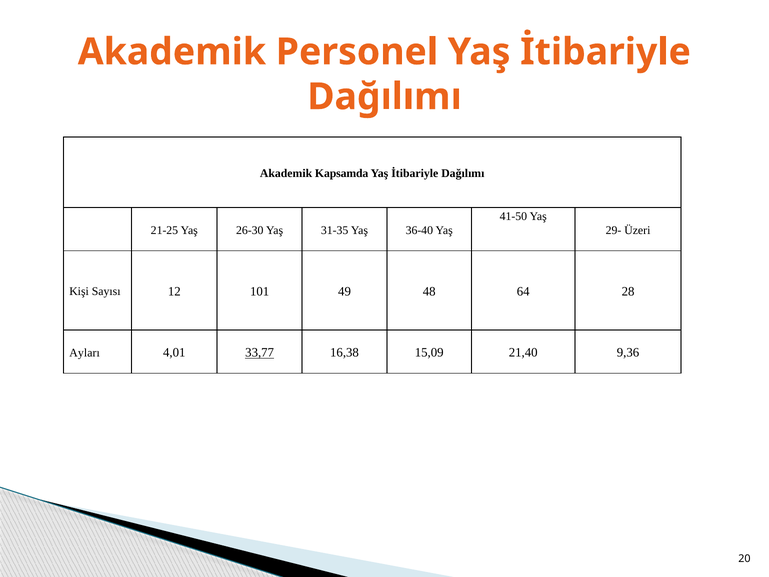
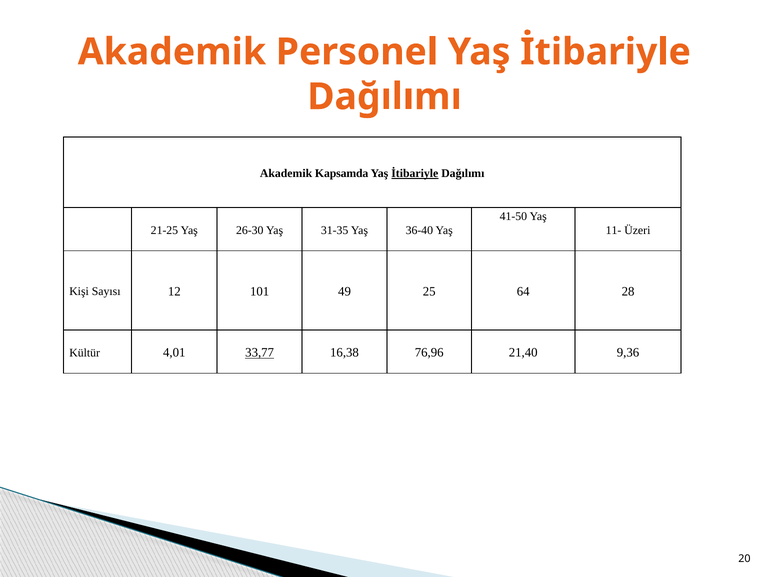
İtibariyle underline: none -> present (415, 173)
29-: 29- -> 11- (614, 230)
48: 48 -> 25 (429, 291)
Ayları: Ayları -> Kültür (85, 353)
15,09: 15,09 -> 76,96 (429, 353)
